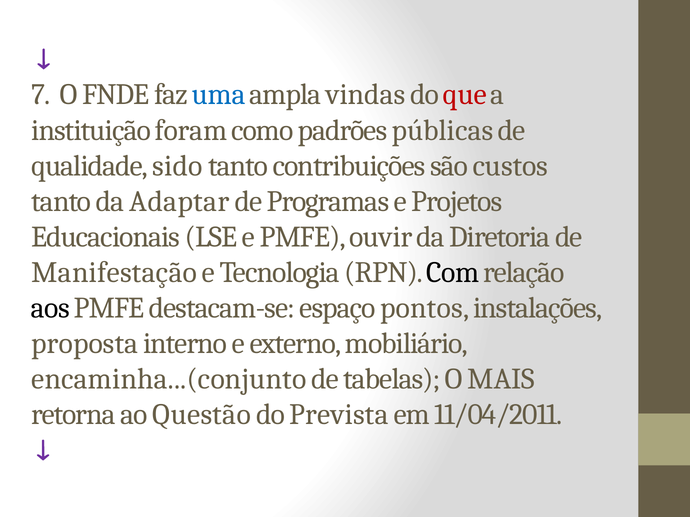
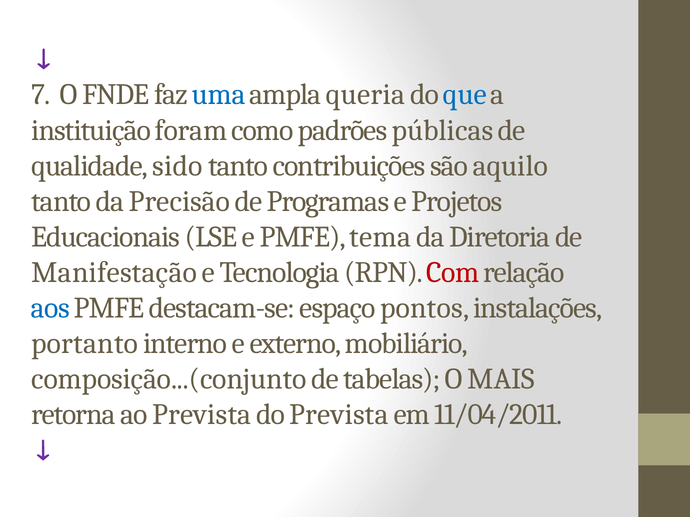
vindas: vindas -> queria (365, 95)
que colour: red -> blue (465, 95)
custos: custos -> aquilo (510, 166)
Adaptar: Adaptar -> Precisão (180, 202)
ouvir: ouvir -> tema (380, 237)
Com colour: black -> red (453, 273)
aos colour: black -> blue (50, 308)
proposta: proposta -> portanto (85, 344)
encaminha...(conjunto: encaminha...(conjunto -> composição...(conjunto (169, 379)
ao Questão: Questão -> Prevista (202, 415)
